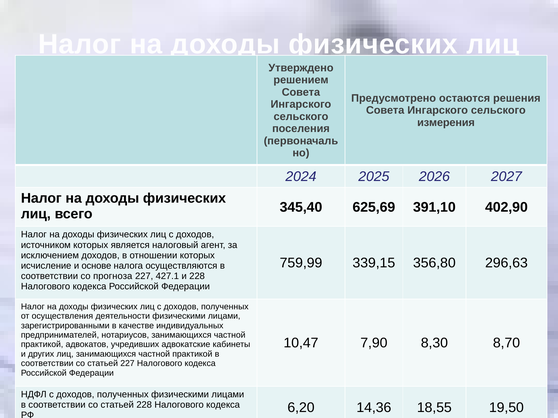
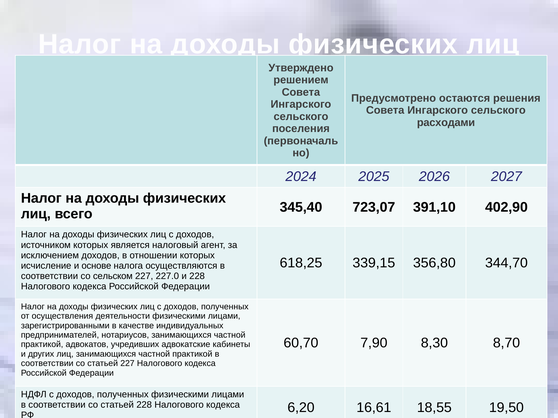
измерения: измерения -> расходами (446, 123)
625,69: 625,69 -> 723,07 (374, 207)
759,99: 759,99 -> 618,25 (301, 263)
296,63: 296,63 -> 344,70 (506, 263)
прогноза: прогноза -> сельском (113, 277)
427.1: 427.1 -> 227.0 (167, 277)
10,47: 10,47 -> 60,70 (301, 343)
14,36: 14,36 -> 16,61 (374, 408)
